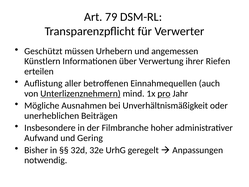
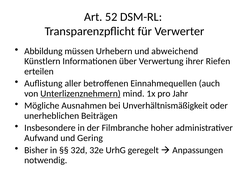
79: 79 -> 52 (111, 17)
Geschützt: Geschützt -> Abbildung (43, 51)
angemessen: angemessen -> abweichend (175, 51)
pro underline: present -> none (164, 93)
